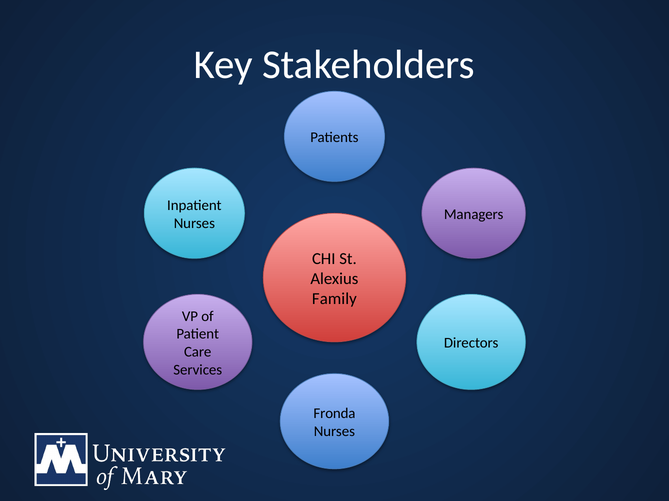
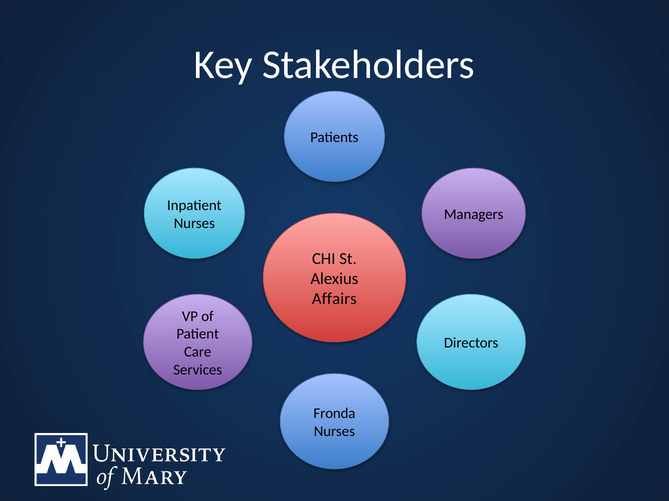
Family: Family -> Affairs (334, 299)
